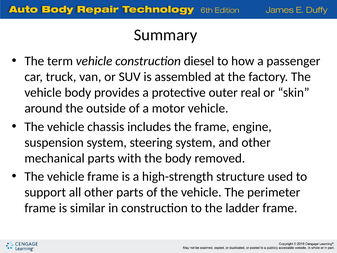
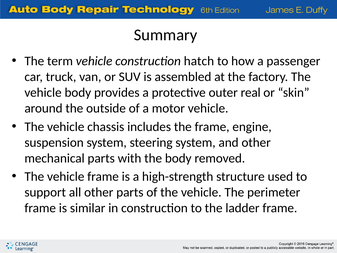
diesel: diesel -> hatch (199, 61)
